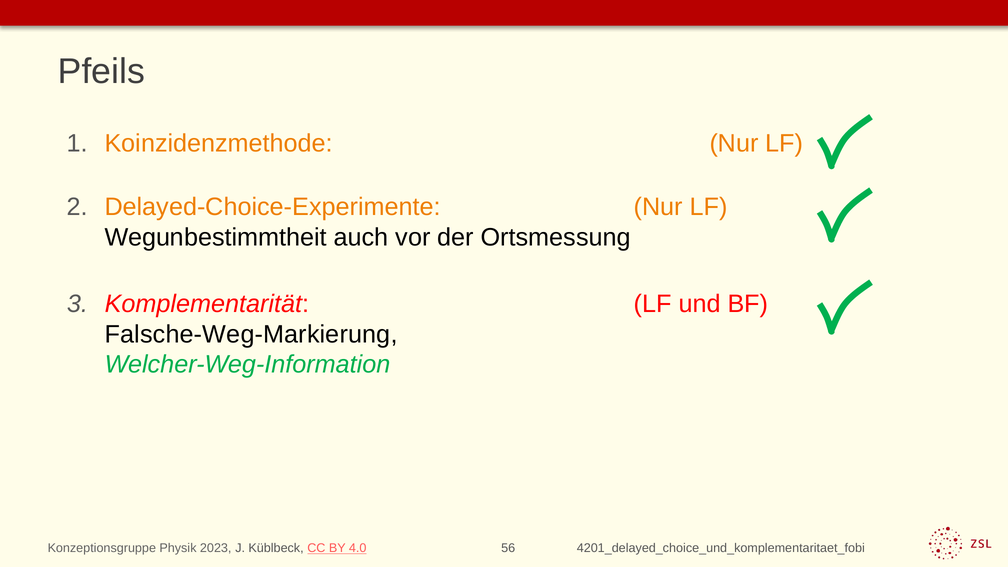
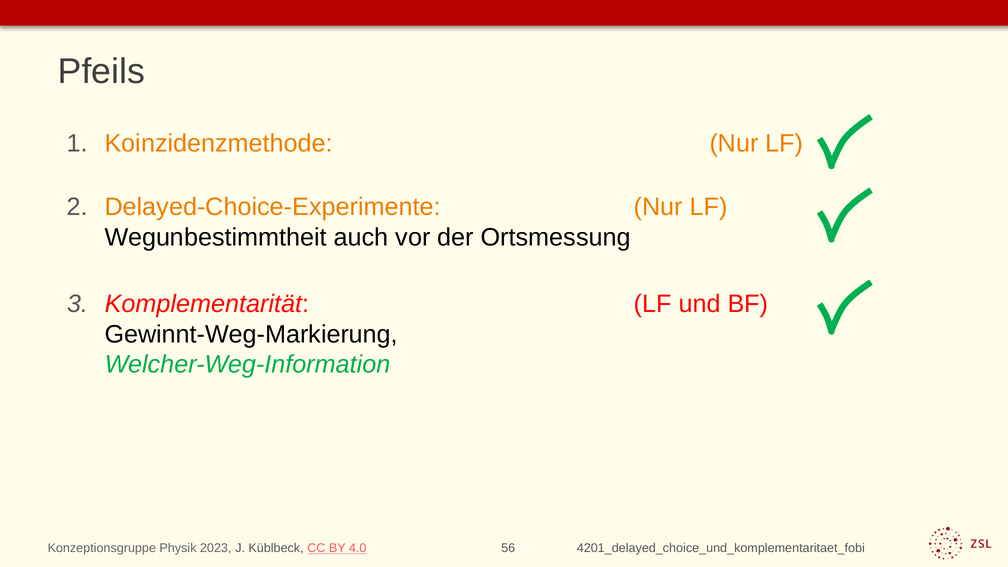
Falsche-Weg-Markierung: Falsche-Weg-Markierung -> Gewinnt-Weg-Markierung (251, 334)
